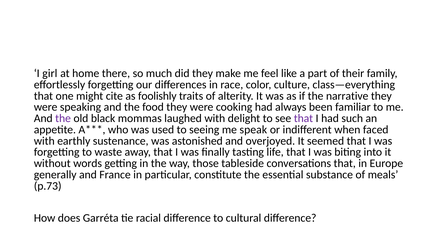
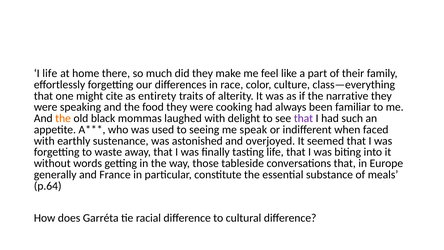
I girl: girl -> life (50, 73)
foolishly: foolishly -> entirety (157, 96)
the colour: purple -> orange (63, 118)
p.73: p.73 -> p.64 (48, 186)
